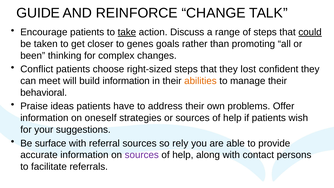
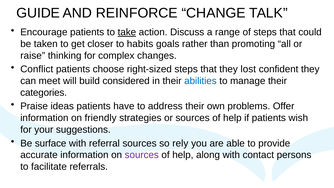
could underline: present -> none (310, 32)
genes: genes -> habits (140, 44)
been: been -> raise (33, 56)
build information: information -> considered (126, 81)
abilities colour: orange -> blue (200, 81)
behavioral: behavioral -> categories (44, 93)
oneself: oneself -> friendly (101, 118)
